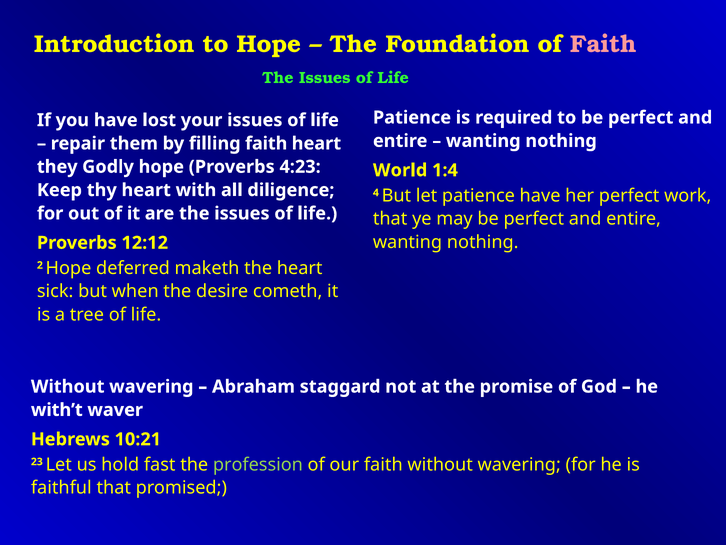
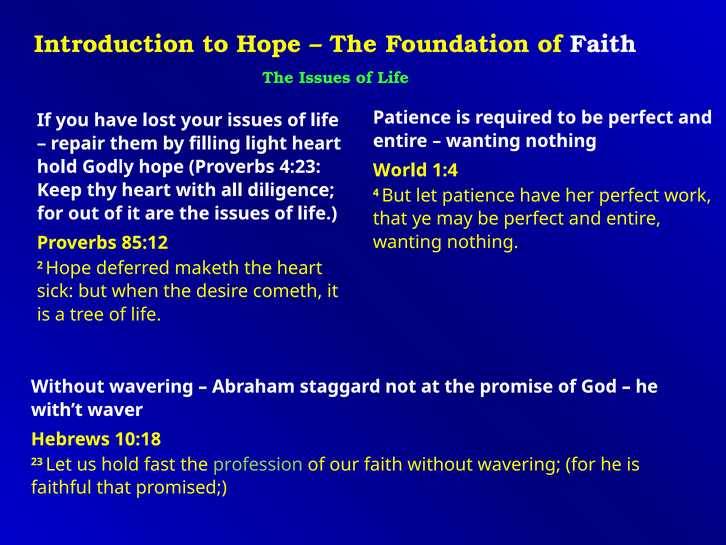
Faith colour: pink -> white (604, 44)
filling faith: faith -> light (266, 143)
they: they -> hold (57, 167)
12:12: 12:12 -> 85:12 (145, 243)
10:21: 10:21 -> 10:18 (138, 439)
